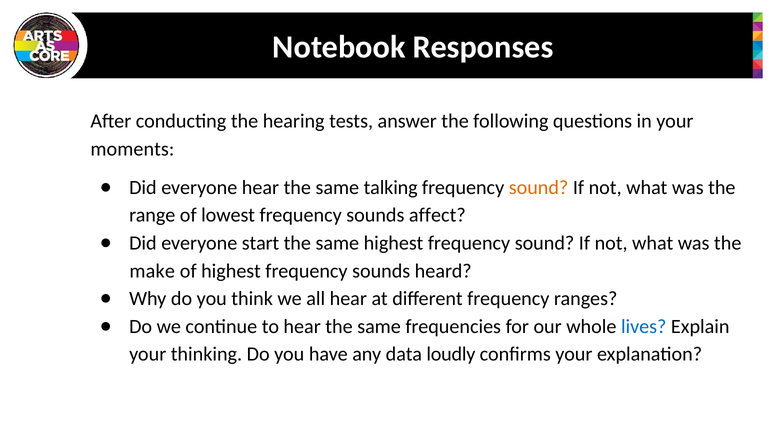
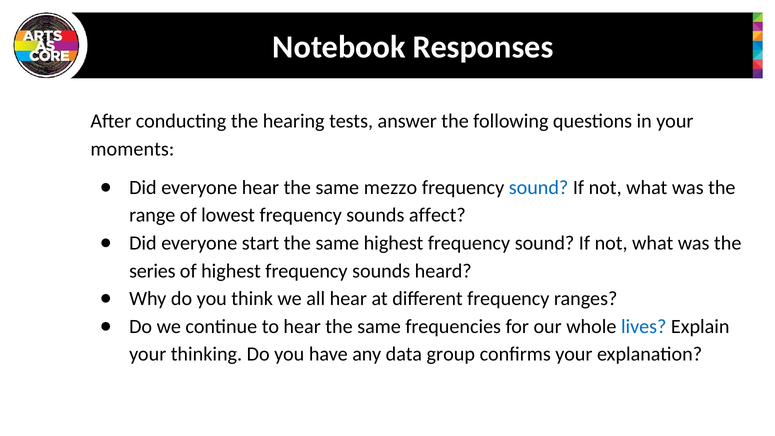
talking: talking -> mezzo (390, 188)
sound colour: orange -> blue (539, 188)
make: make -> series (152, 271)
loudly: loudly -> group (451, 354)
